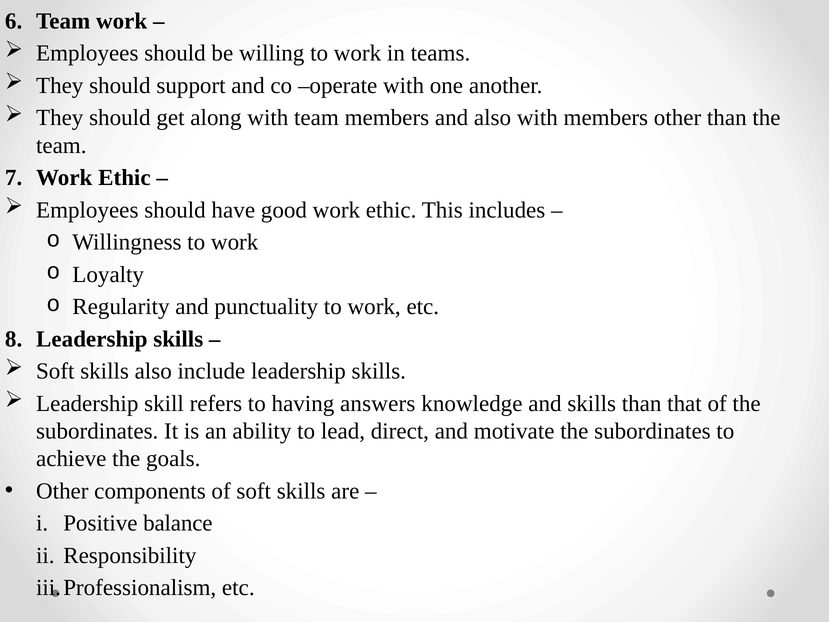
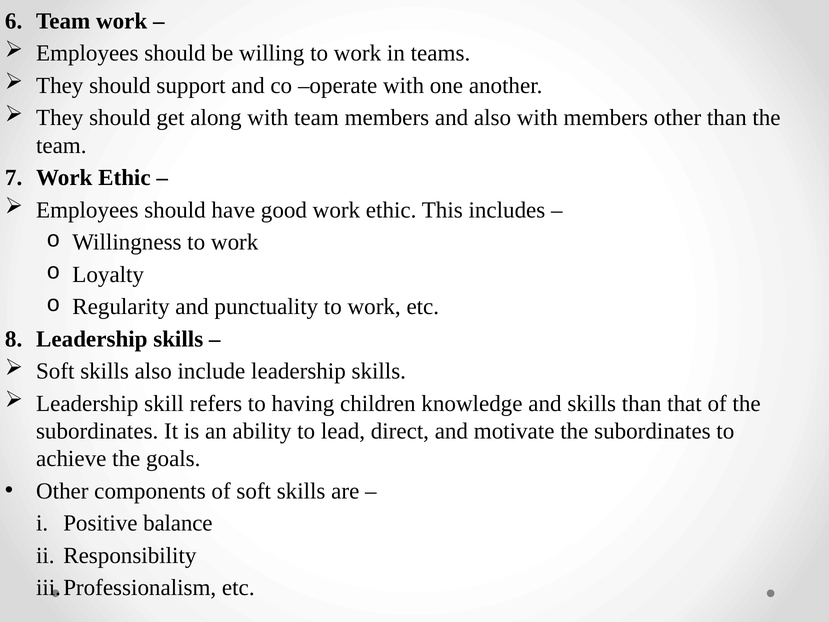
answers: answers -> children (378, 403)
